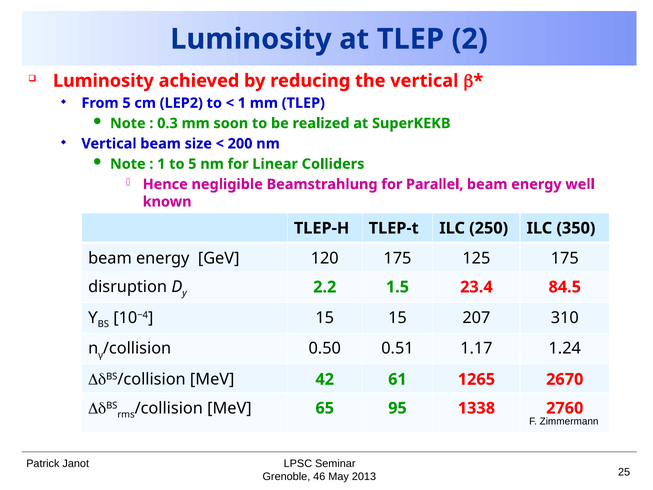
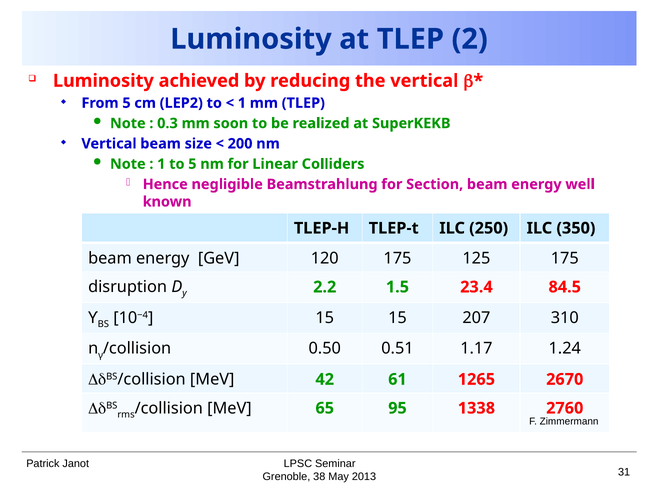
Parallel: Parallel -> Section (435, 184)
46: 46 -> 38 (319, 476)
25: 25 -> 31 (624, 472)
